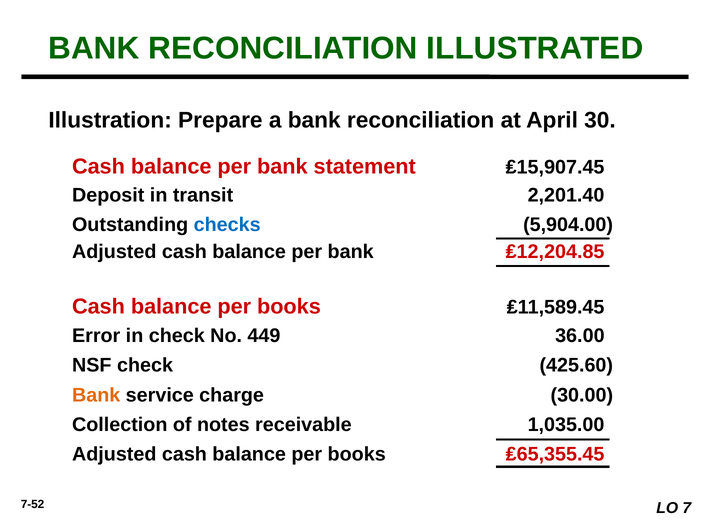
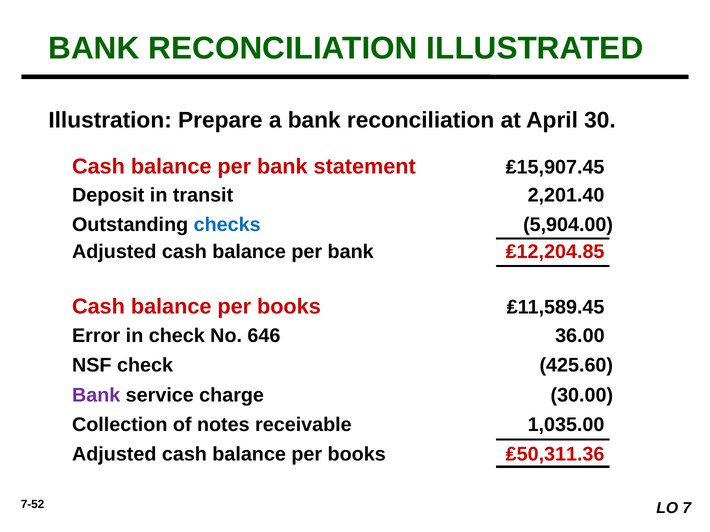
449: 449 -> 646 (264, 336)
Bank colour: orange -> purple (96, 395)
₤65,355.45: ₤65,355.45 -> ₤50,311.36 (555, 455)
